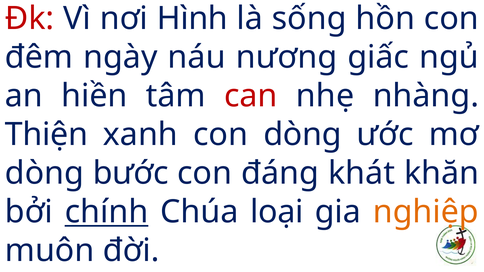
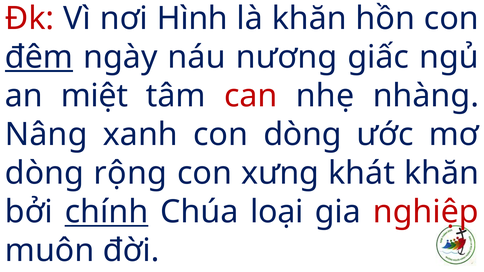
là sống: sống -> khăn (309, 19)
đêm underline: none -> present (39, 57)
hiền: hiền -> miệt (94, 96)
Thiện: Thiện -> Nâng (46, 135)
bước: bước -> rộng (130, 173)
đáng: đáng -> xưng (280, 173)
nghiệp colour: orange -> red (426, 212)
